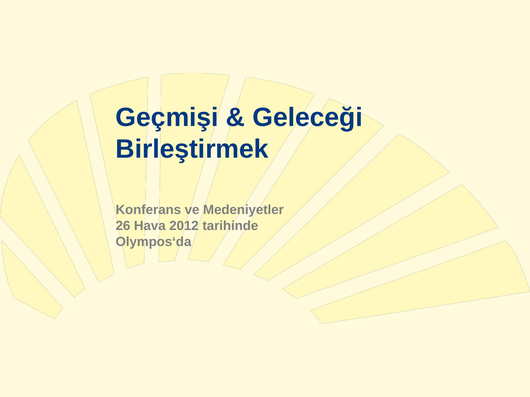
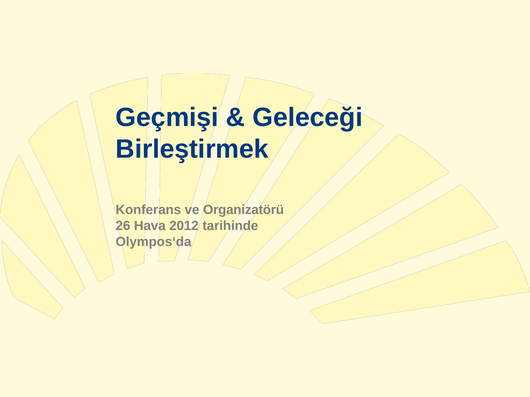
Medeniyetler: Medeniyetler -> Organizatörü (244, 210)
